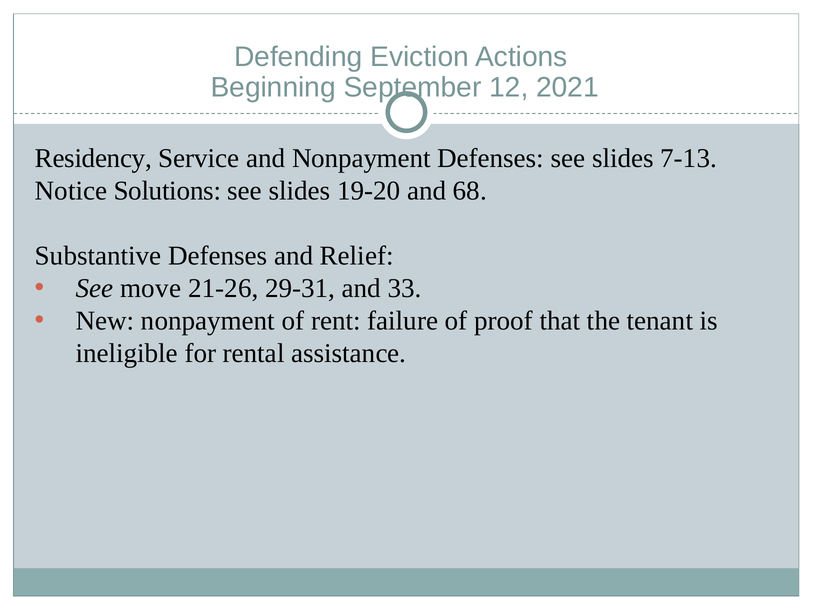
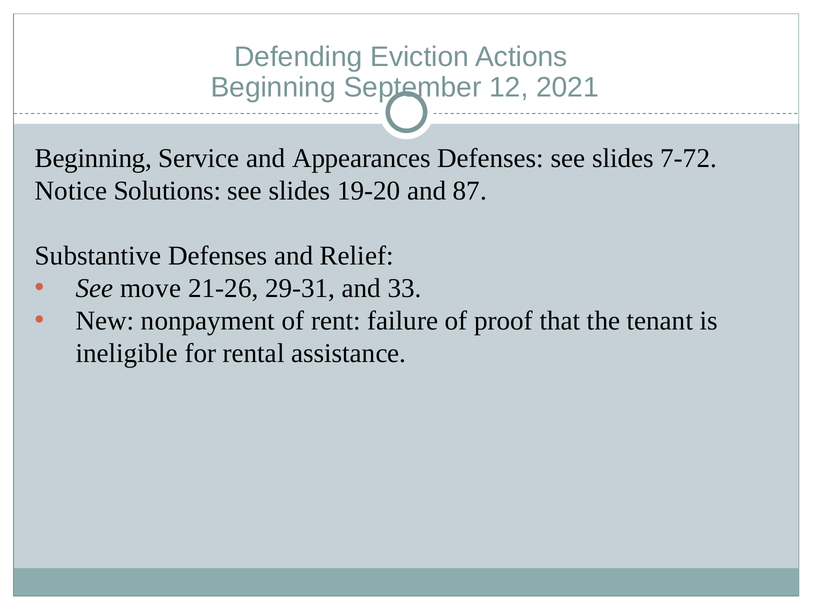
Residency: Residency -> Beginning (93, 158)
and Nonpayment: Nonpayment -> Appearances (361, 158)
7-13: 7-13 -> 7-72 (689, 158)
68: 68 -> 87 (470, 191)
